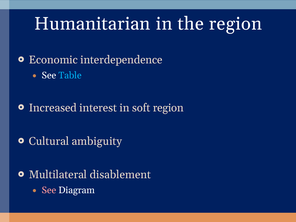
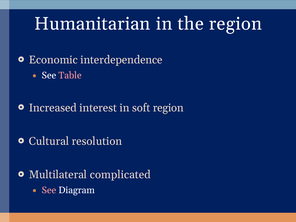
Table colour: light blue -> pink (70, 75)
ambiguity: ambiguity -> resolution (97, 141)
disablement: disablement -> complicated (120, 175)
